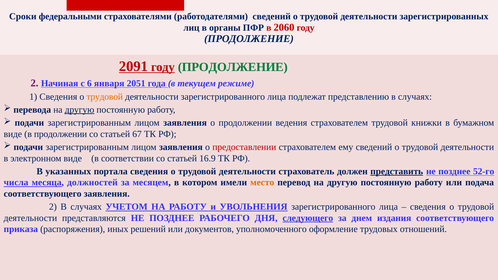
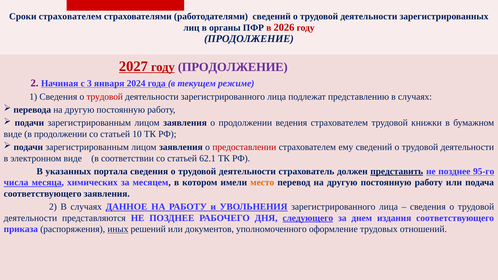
Сроки федеральными: федеральными -> страхователем (70, 16)
2060: 2060 -> 2026 (284, 27)
2091: 2091 -> 2027 (133, 66)
ПРОДОЛЖЕНИЕ colour: green -> purple (233, 67)
6: 6 -> 3 (89, 83)
2051: 2051 -> 2024 (136, 83)
трудовой colour: orange -> red (105, 97)
другую underline: present -> none (80, 110)
67: 67 -> 10 (137, 134)
16.9: 16.9 -> 62.1 (207, 158)
52-го: 52-го -> 95-го (484, 171)
должностей: должностей -> химических (92, 183)
УЧЕТОМ: УЧЕТОМ -> ДАННОЕ (127, 207)
иных underline: none -> present (118, 229)
